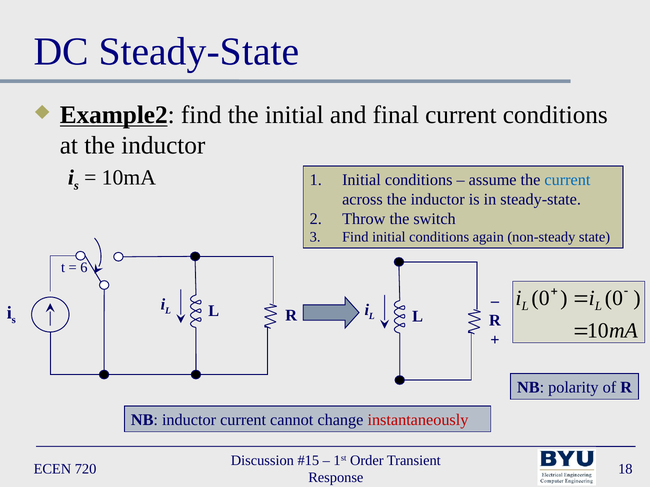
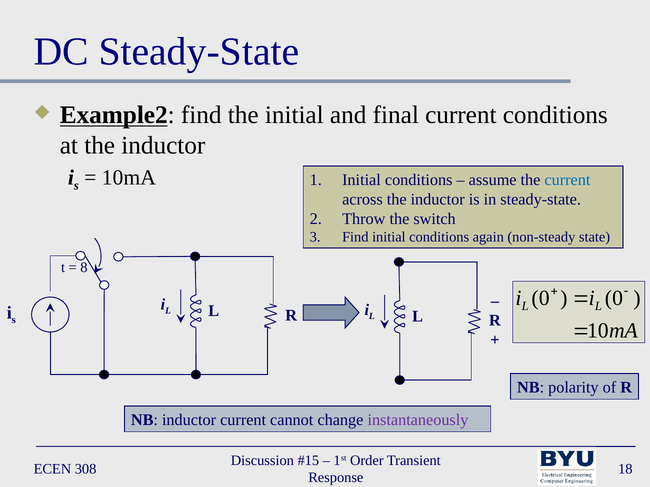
6: 6 -> 8 (84, 268)
instantaneously colour: red -> purple (418, 420)
720: 720 -> 308 (86, 470)
